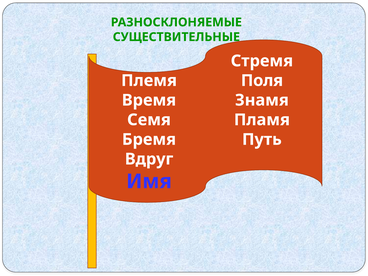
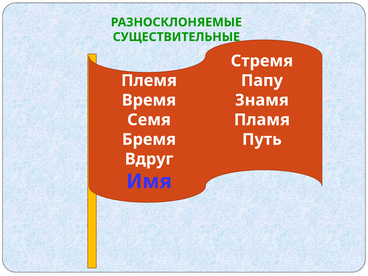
Поля: Поля -> Папу (262, 81)
